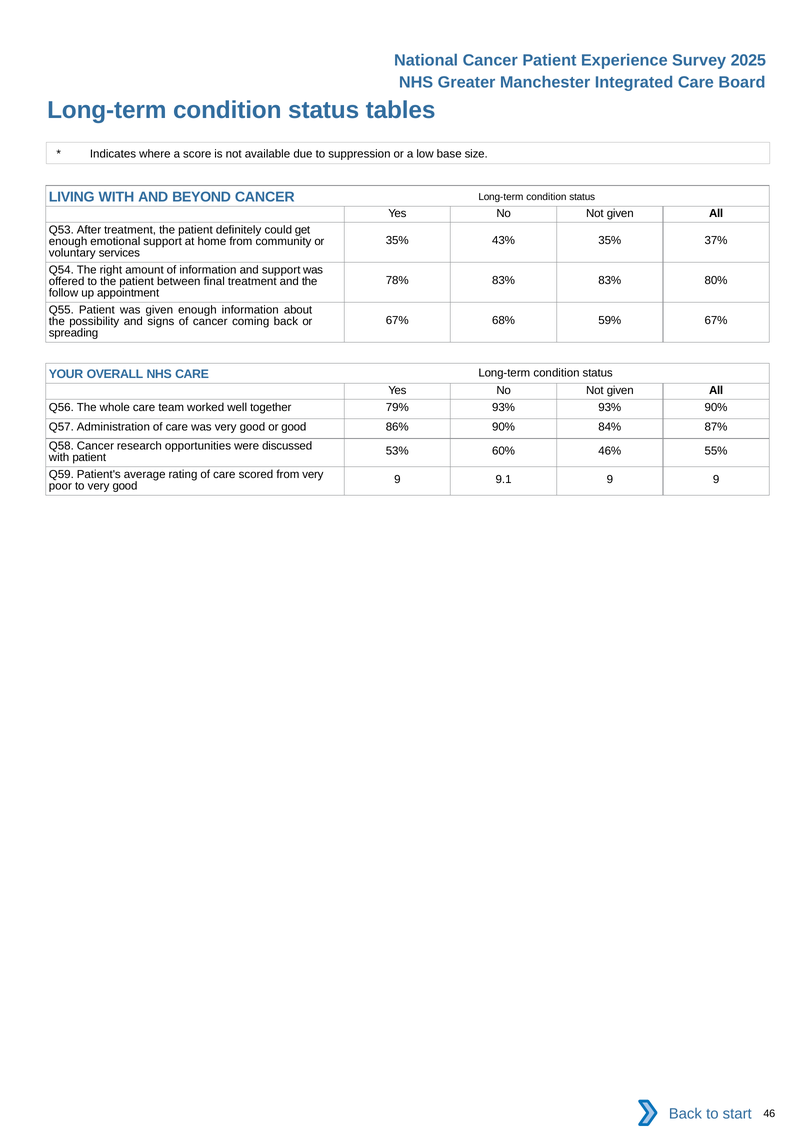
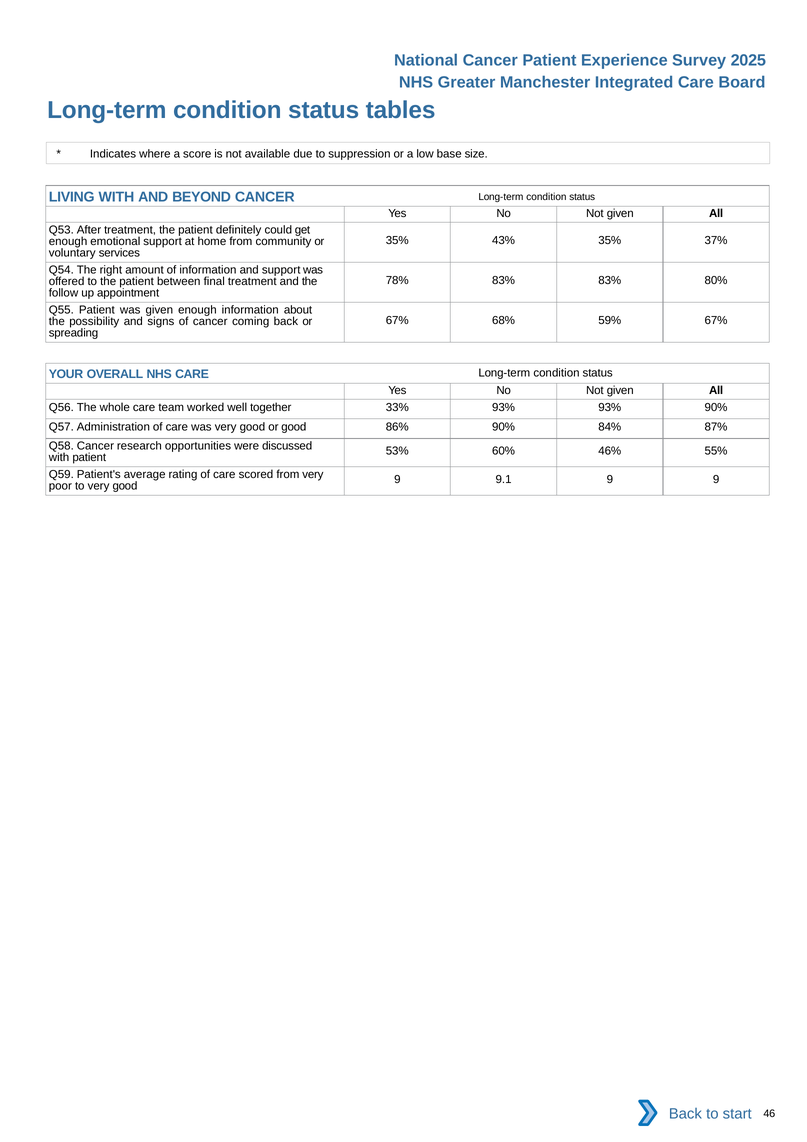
79%: 79% -> 33% (397, 407)
